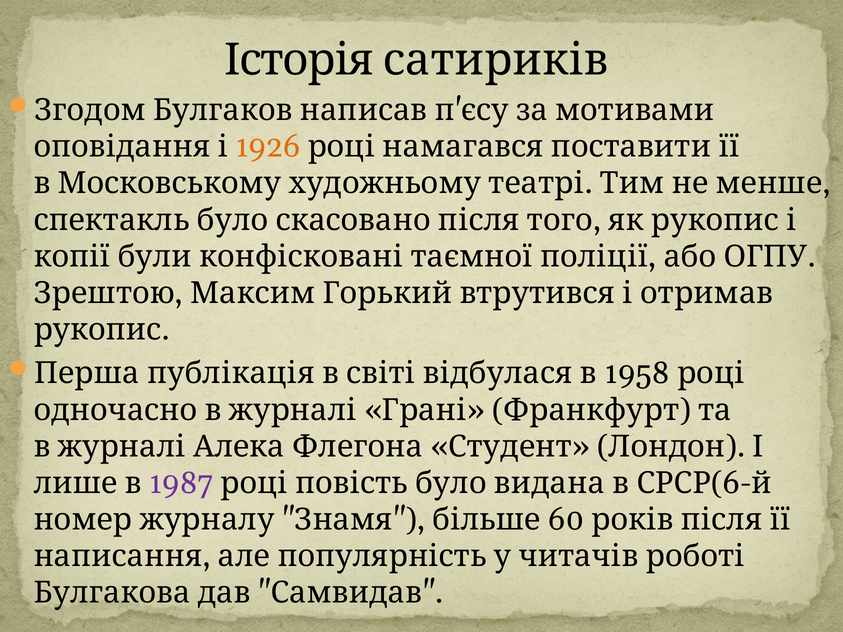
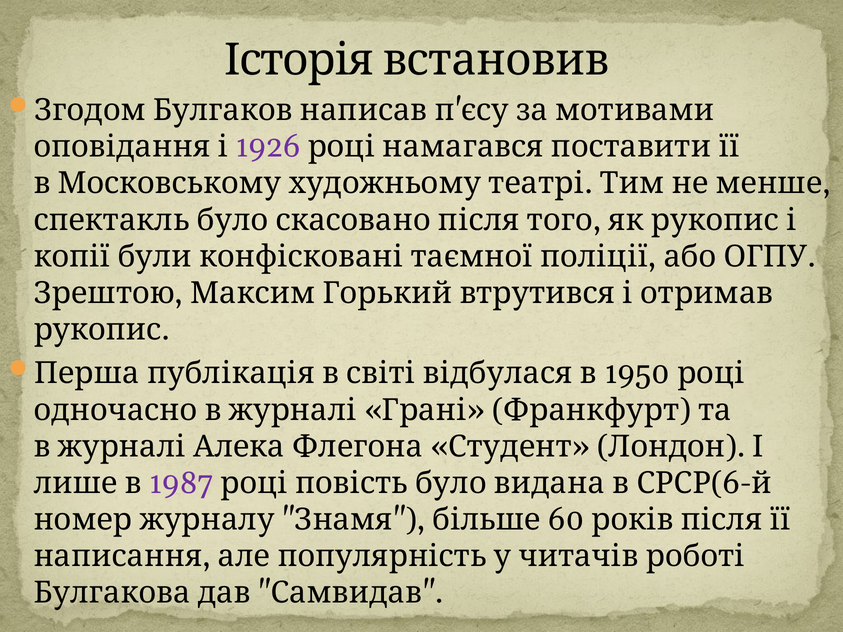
сатириків: сатириків -> встановив (496, 60)
1926 colour: orange -> purple (268, 147)
1958: 1958 -> 1950 (637, 374)
